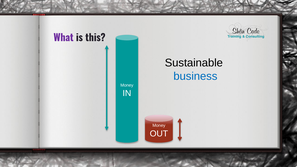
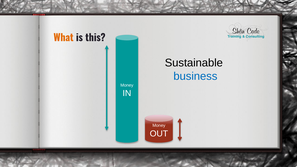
What colour: purple -> orange (63, 38)
